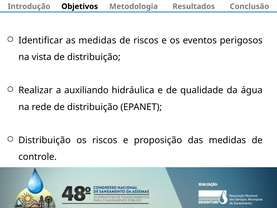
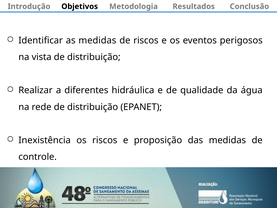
auxiliando: auxiliando -> diferentes (86, 90)
Distribuição: Distribuição -> Inexistência (45, 140)
